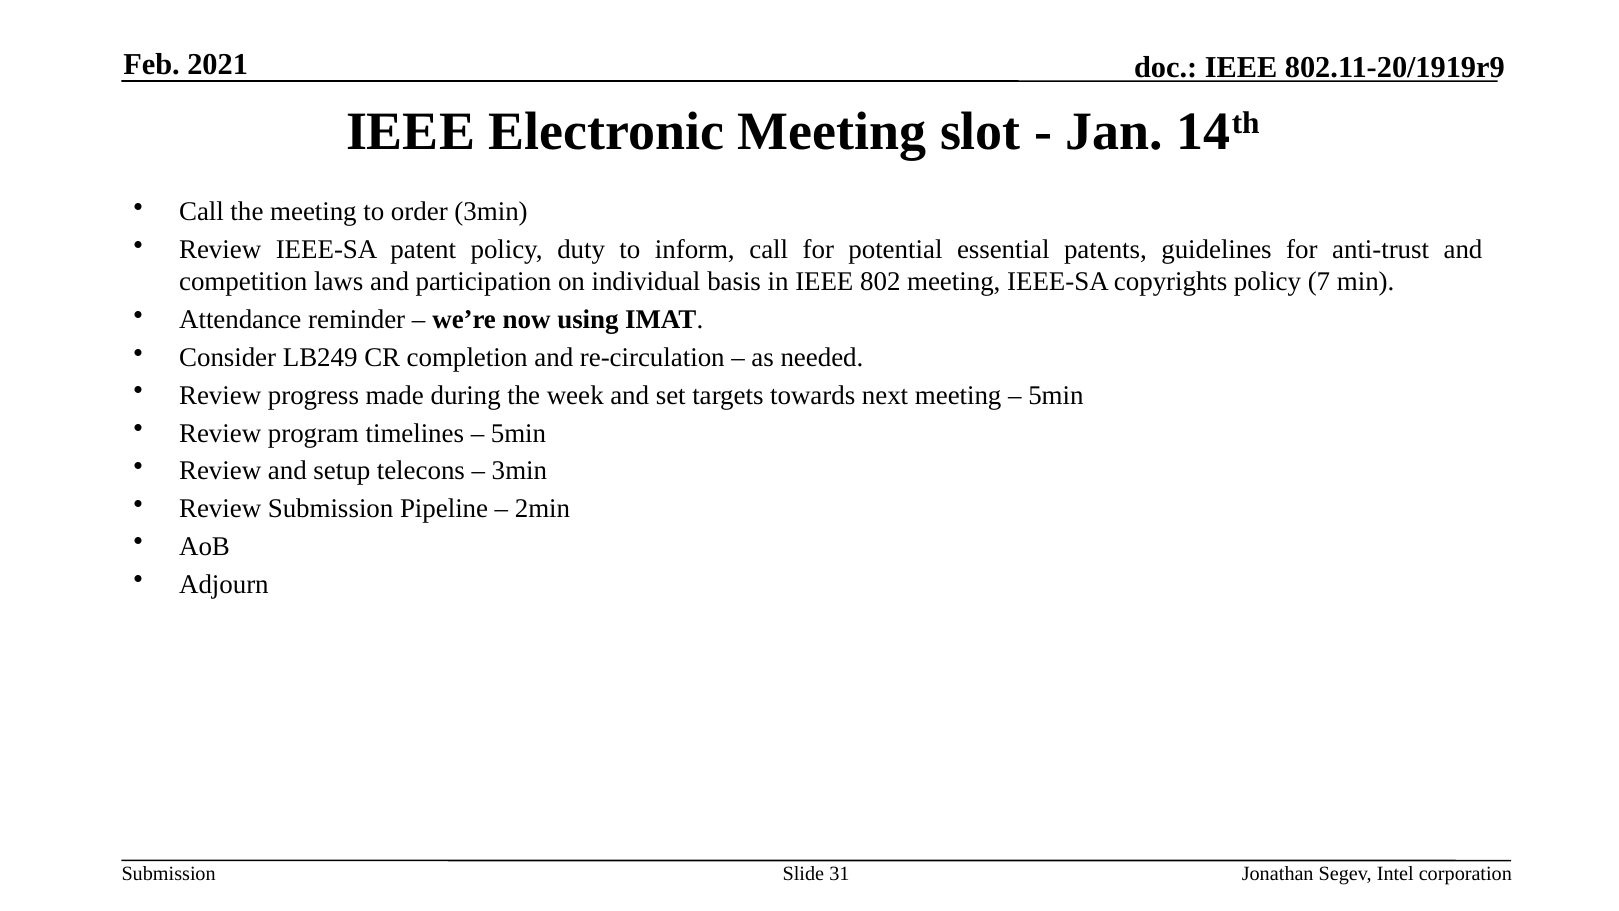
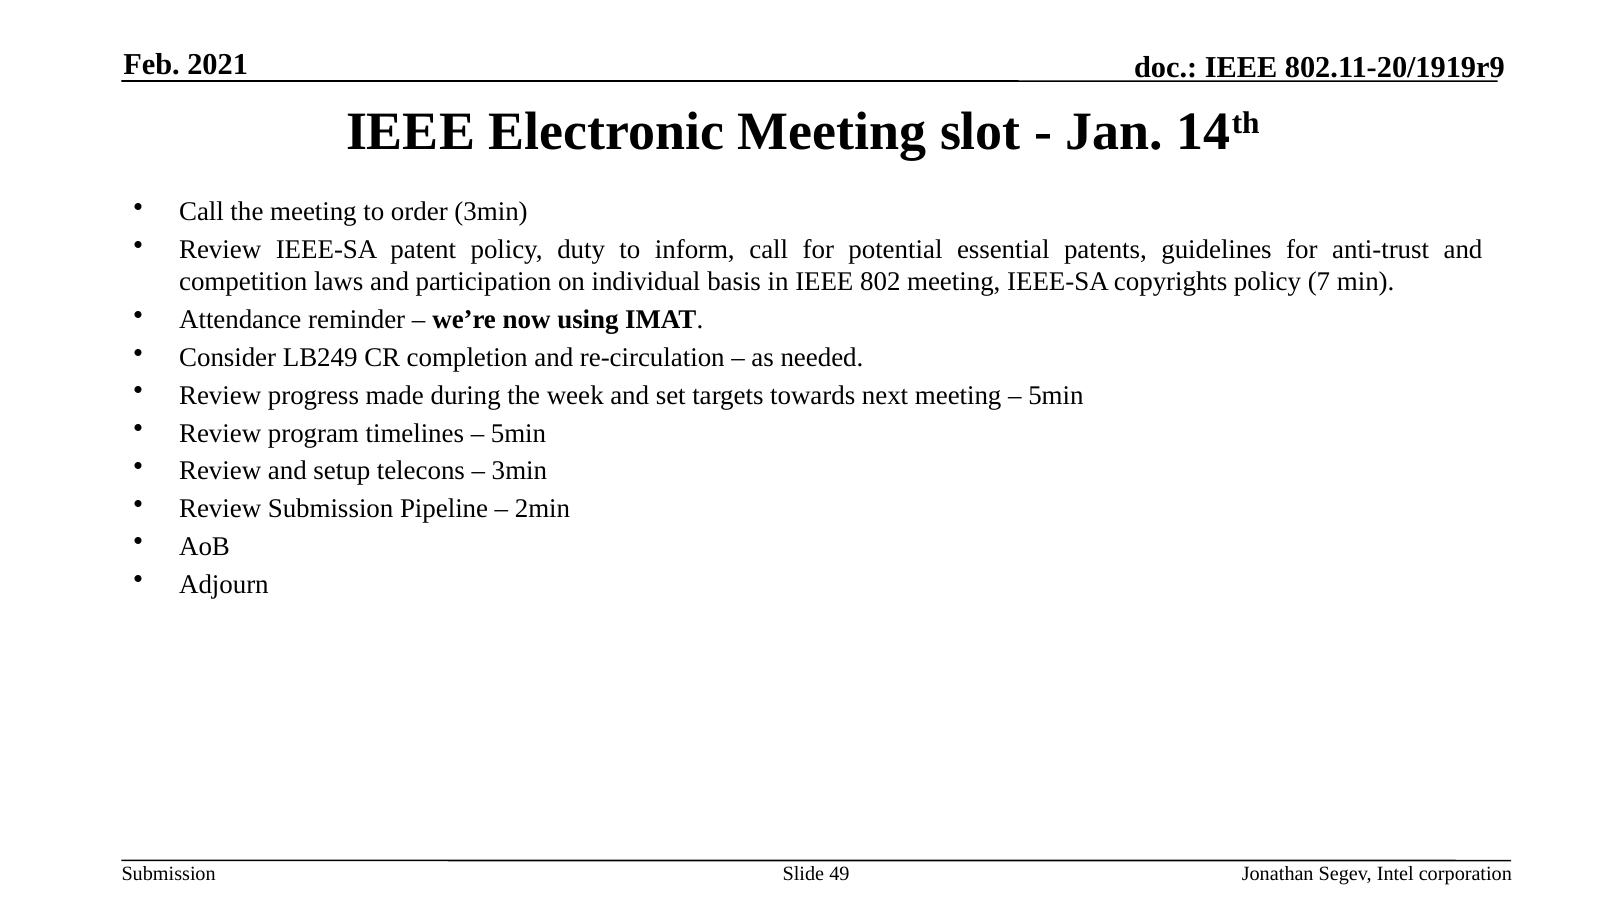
31: 31 -> 49 (839, 873)
